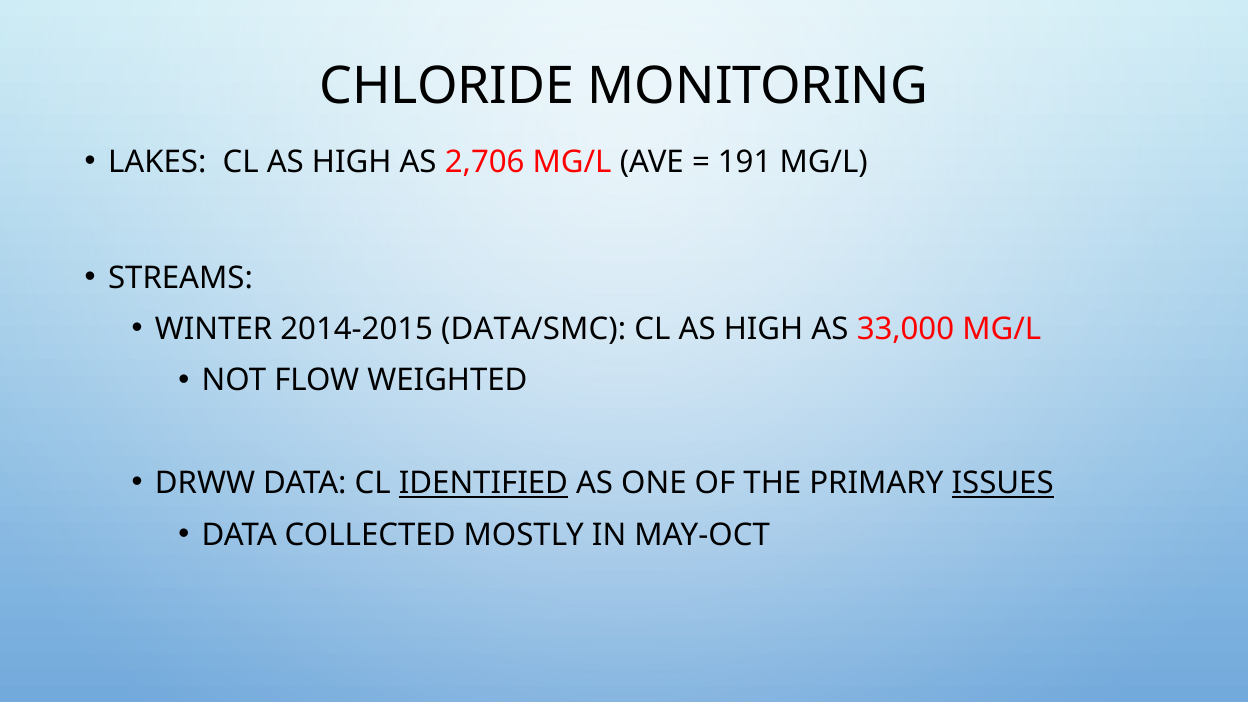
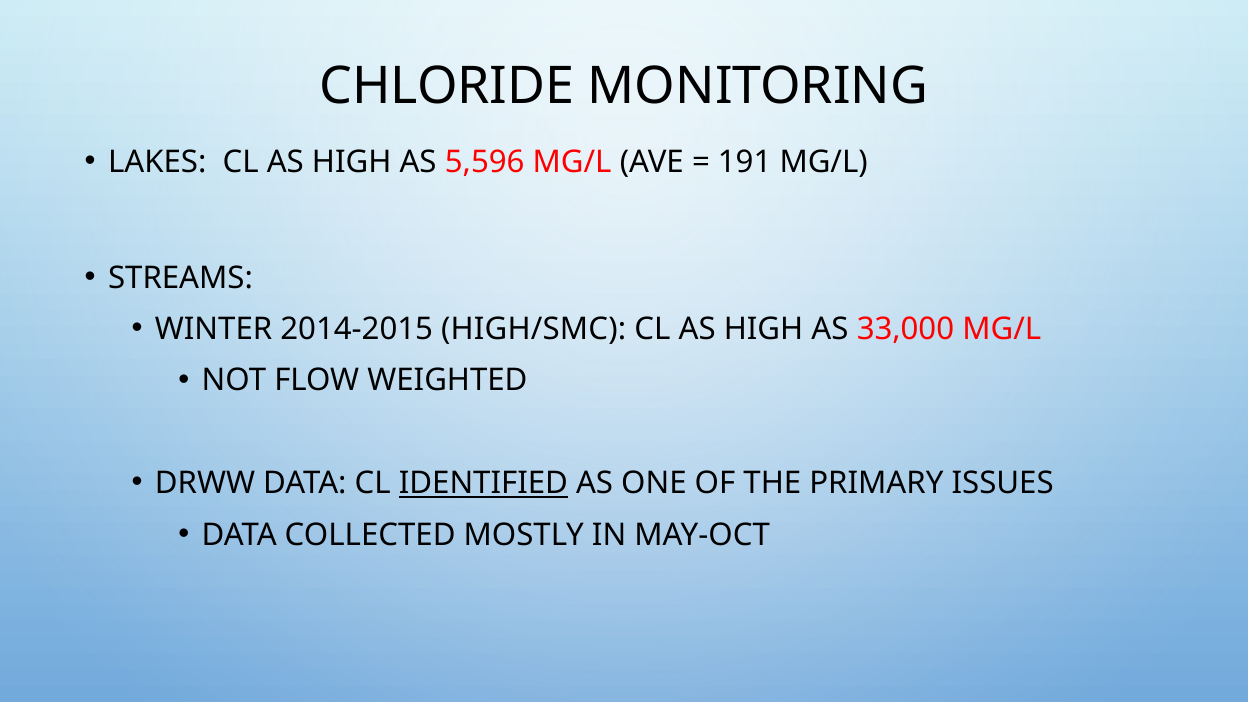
2,706: 2,706 -> 5,596 (485, 162)
DATA/SMC: DATA/SMC -> HIGH/SMC (534, 329)
ISSUES underline: present -> none (1003, 483)
